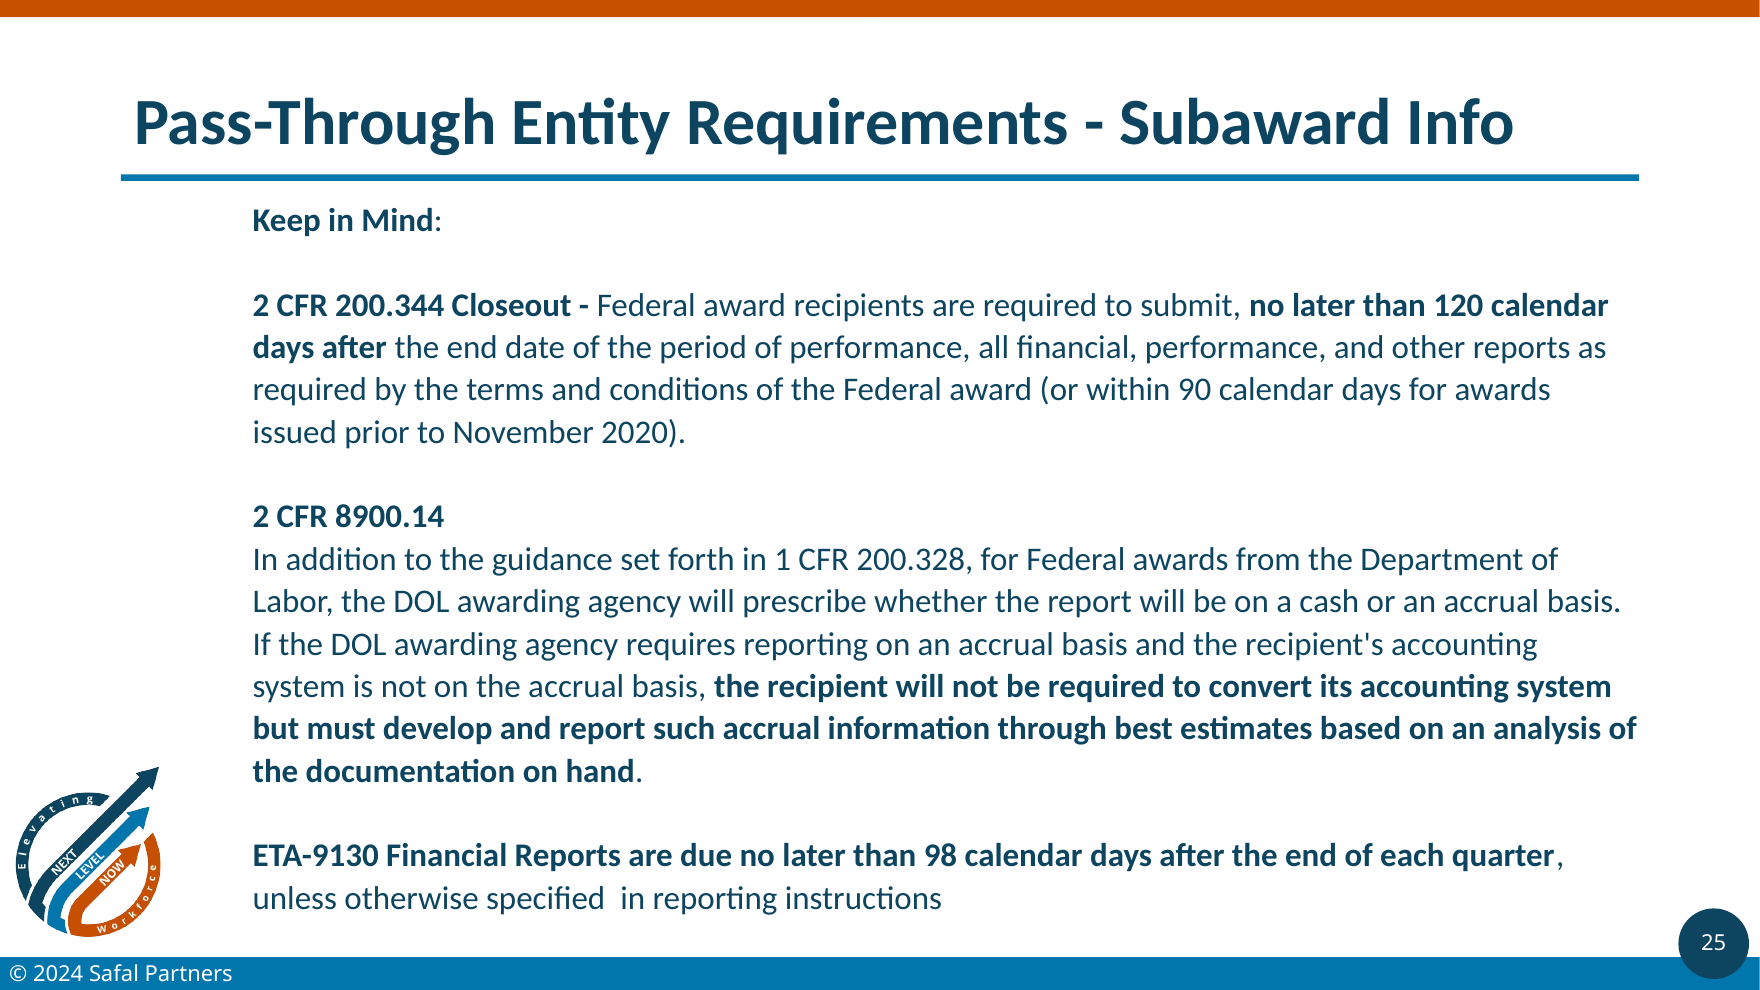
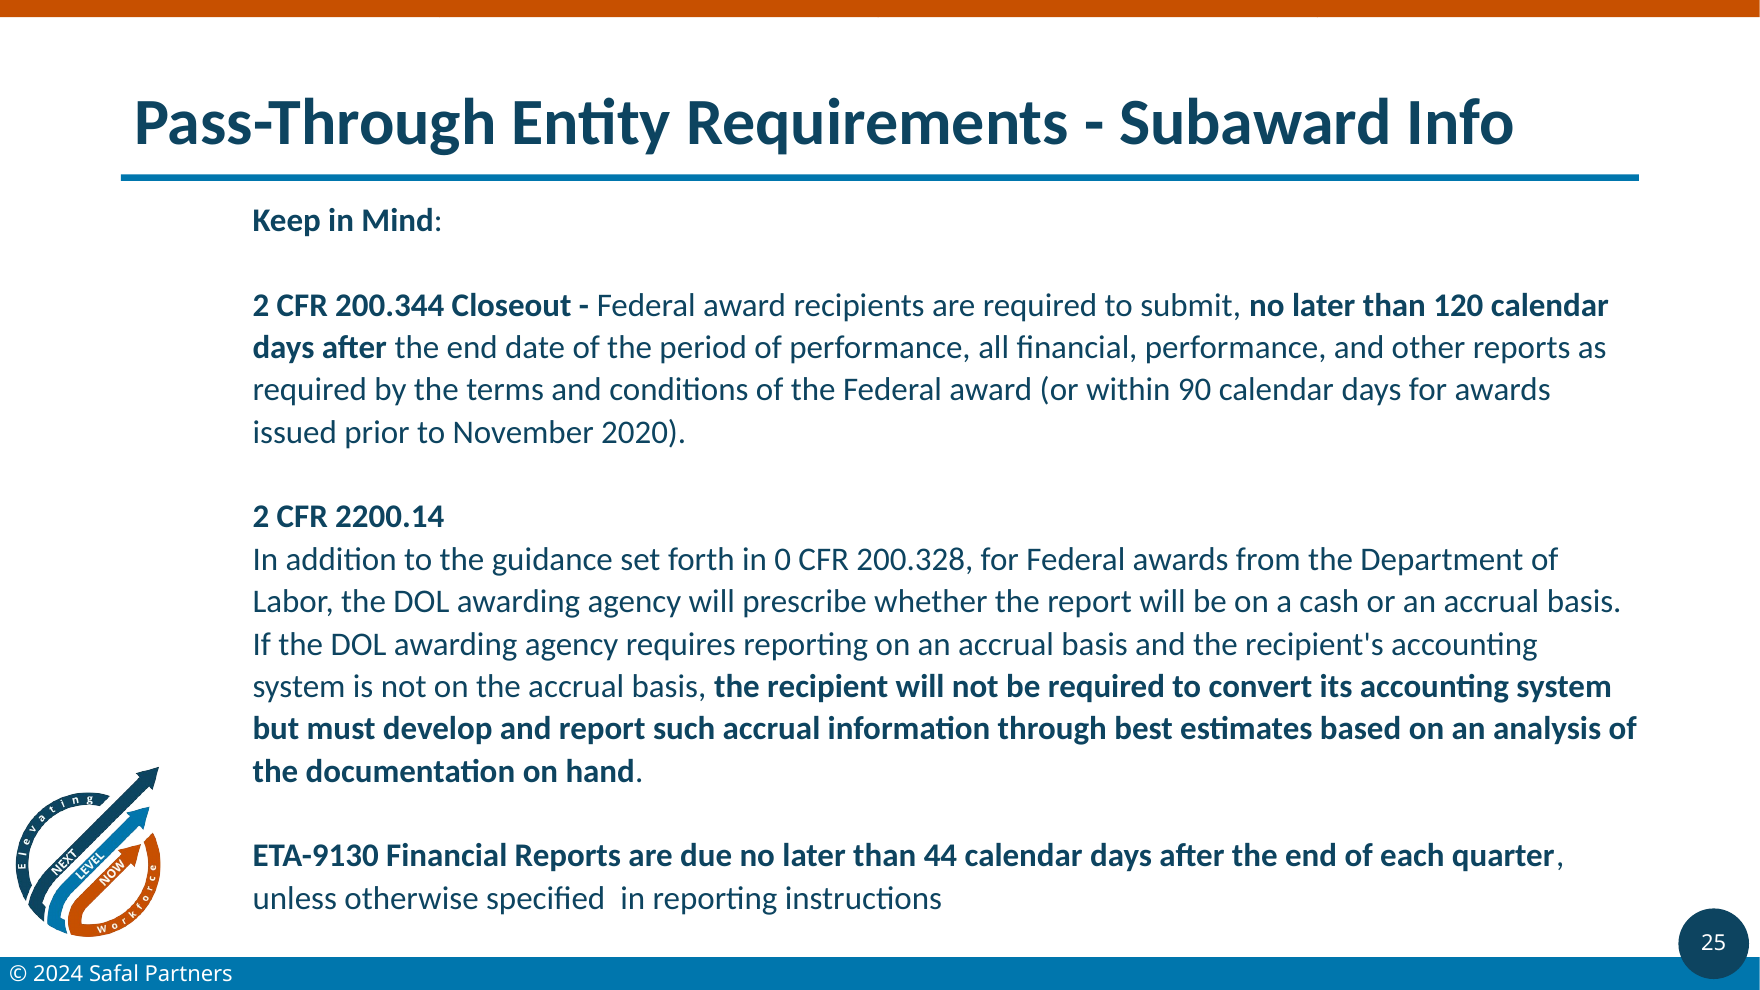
8900.14: 8900.14 -> 2200.14 (390, 517)
1: 1 -> 0 (783, 559)
98: 98 -> 44 (940, 856)
